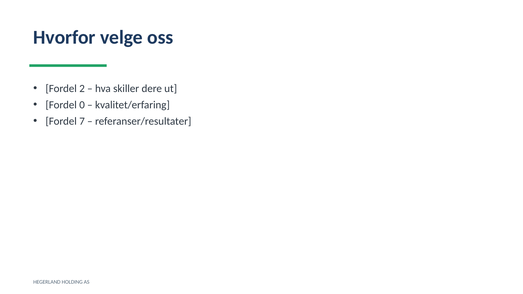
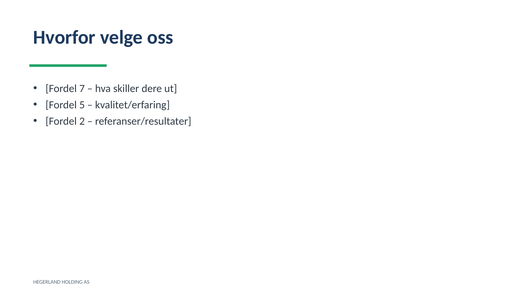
2: 2 -> 7 (82, 89)
0: 0 -> 5 (82, 105)
7: 7 -> 2 (82, 121)
